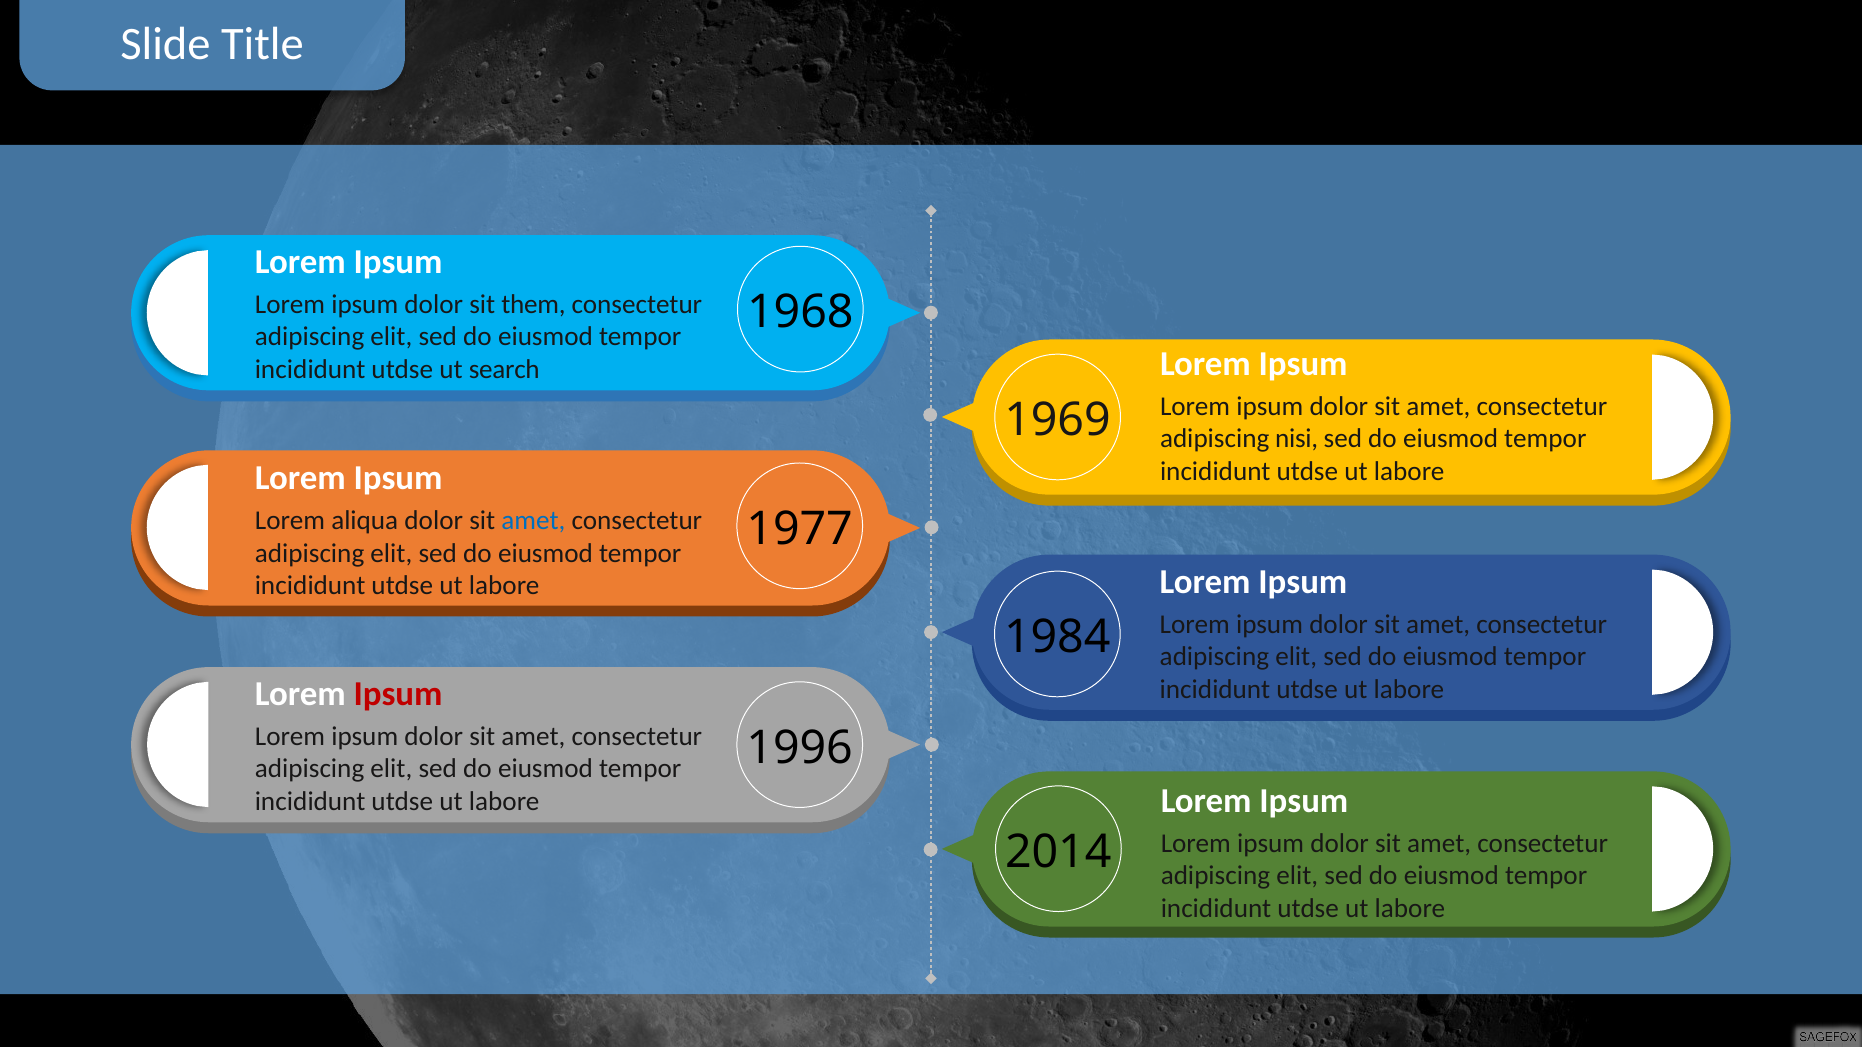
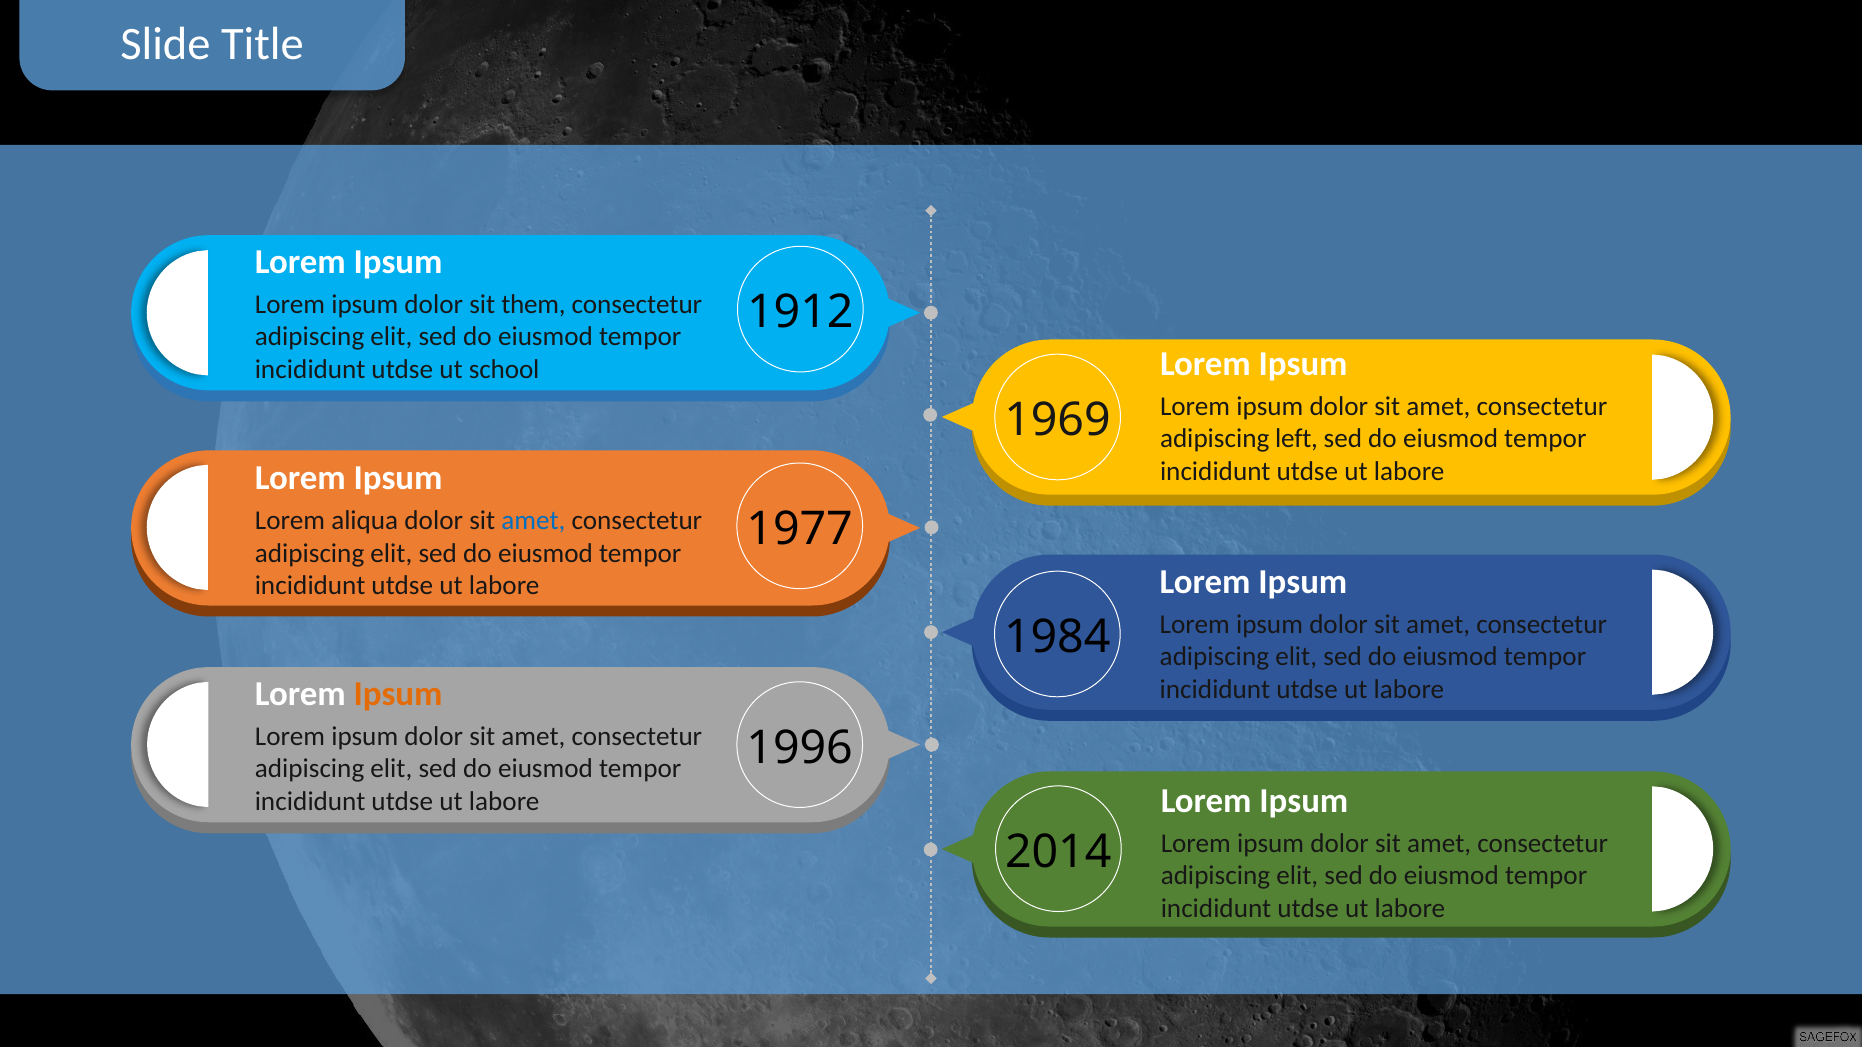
1968: 1968 -> 1912 (800, 312)
search: search -> school (504, 370)
nisi: nisi -> left (1297, 439)
Ipsum colour: red -> orange (398, 694)
